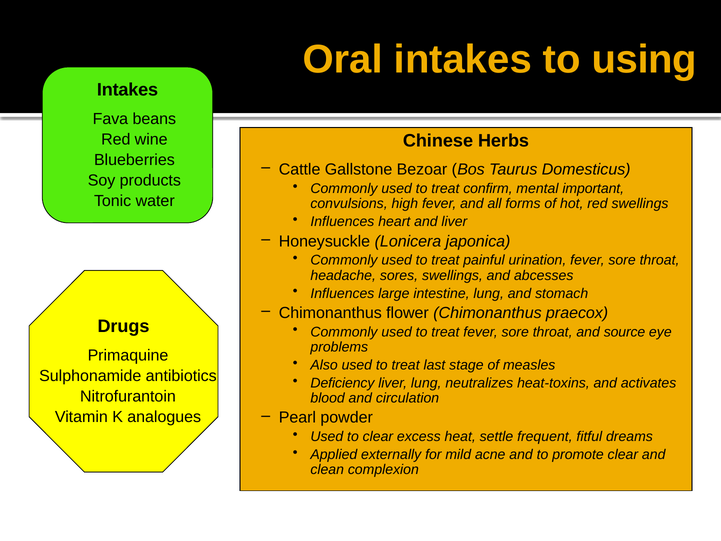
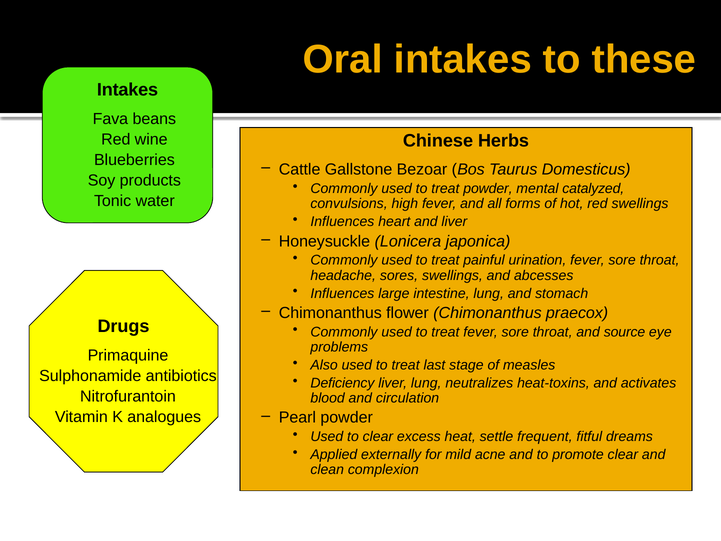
using: using -> these (644, 60)
treat confirm: confirm -> powder (488, 189)
important: important -> catalyzed (593, 189)
